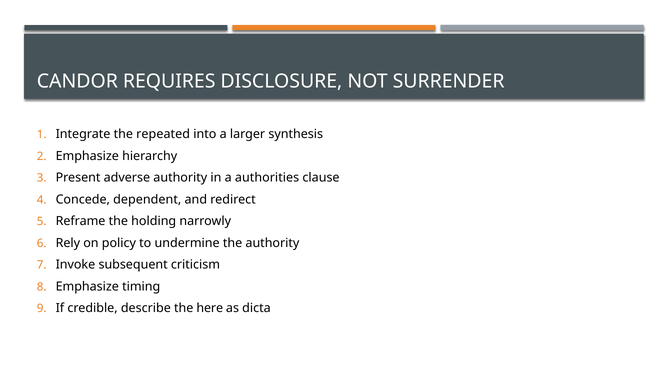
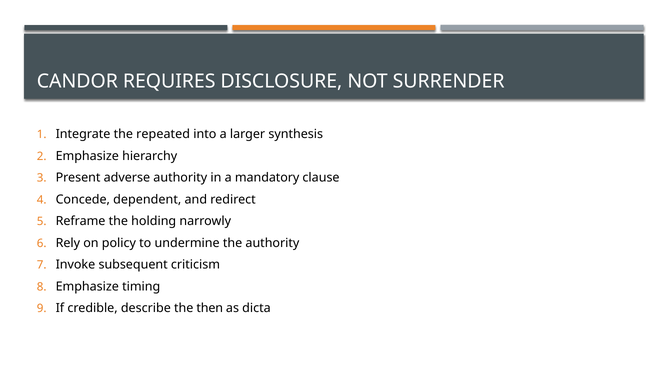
authorities: authorities -> mandatory (267, 178)
here: here -> then (210, 308)
